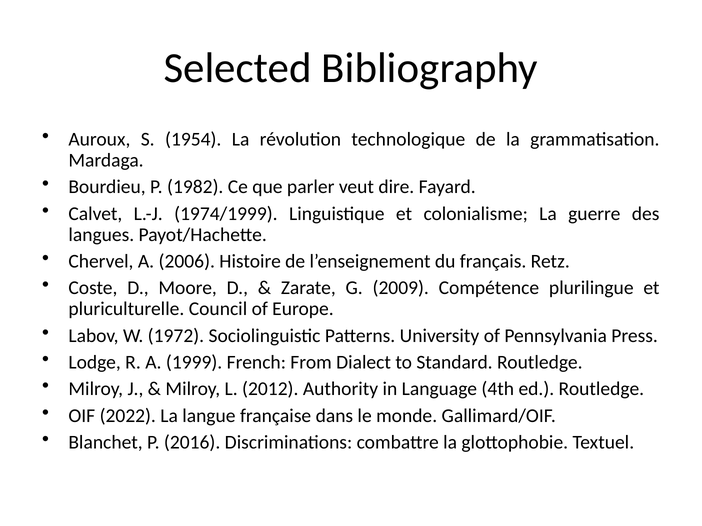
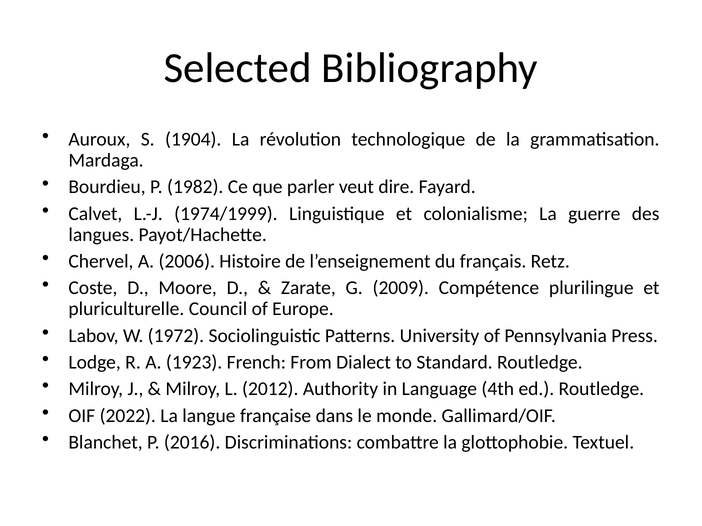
1954: 1954 -> 1904 (193, 139)
1999: 1999 -> 1923 (194, 363)
